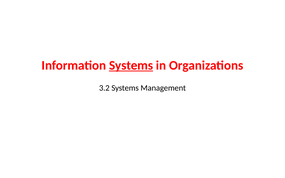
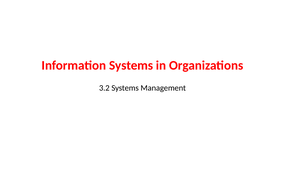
Systems underline: present -> none (131, 66)
